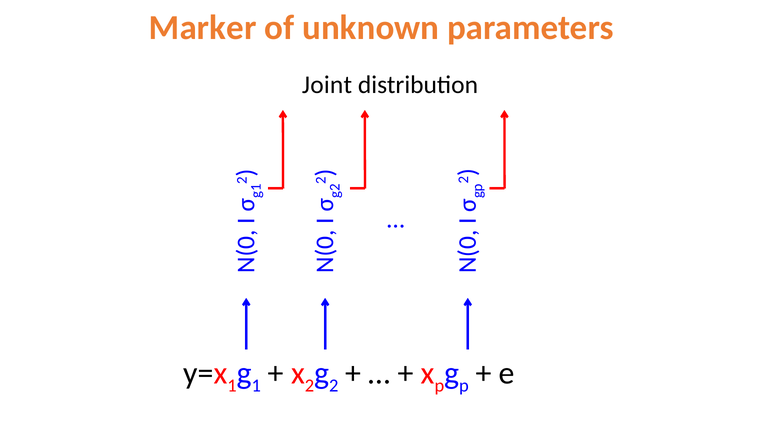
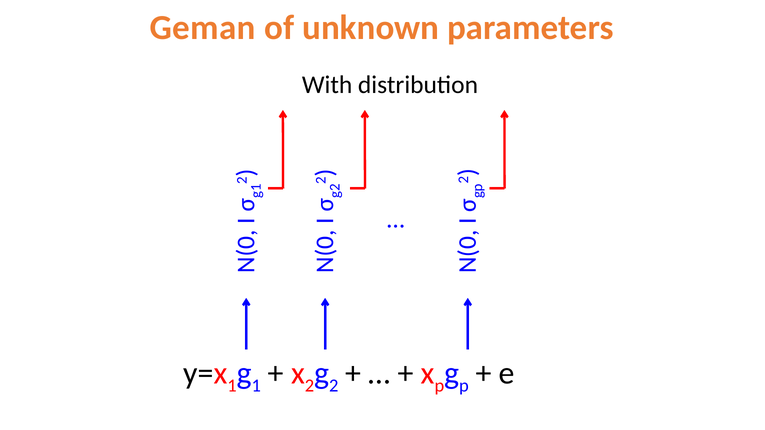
Marker: Marker -> Geman (203, 28)
Joint: Joint -> With (327, 85)
